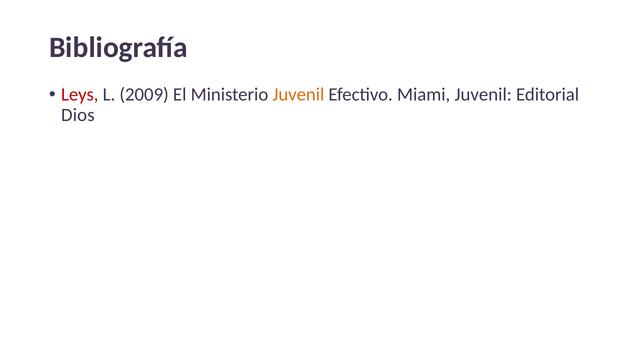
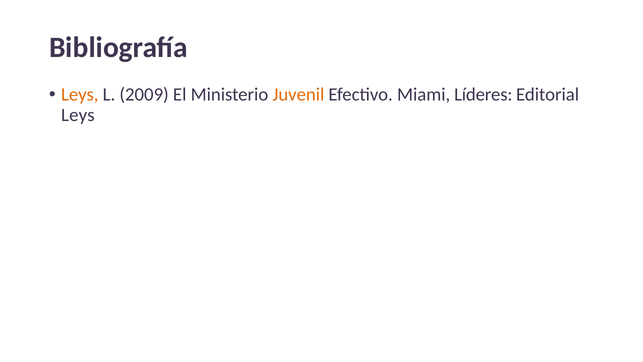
Leys colour: red -> orange (80, 95)
Miami Juvenil: Juvenil -> Líderes (483, 95)
Dios: Dios -> Leys (78, 115)
